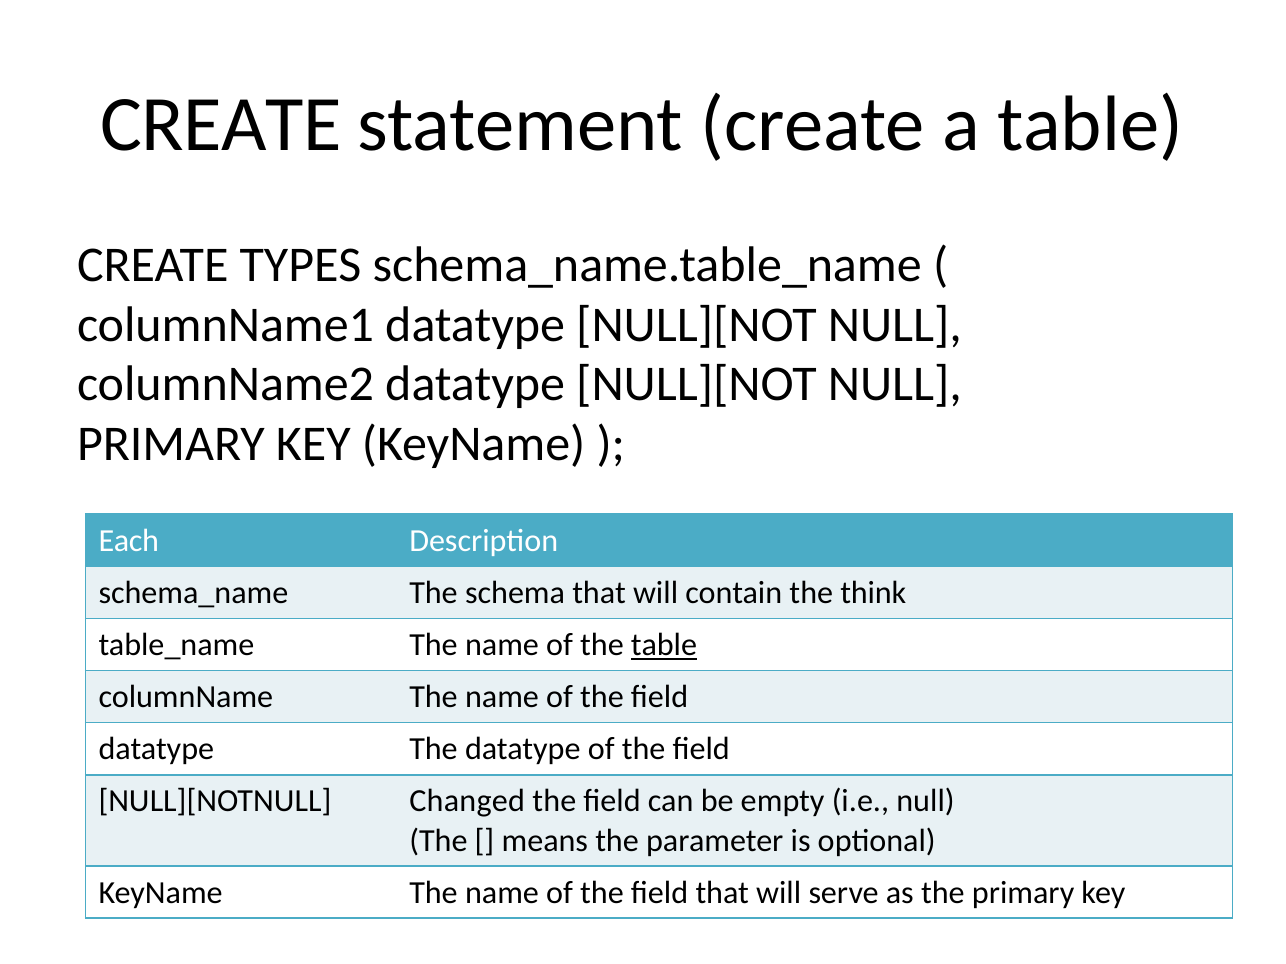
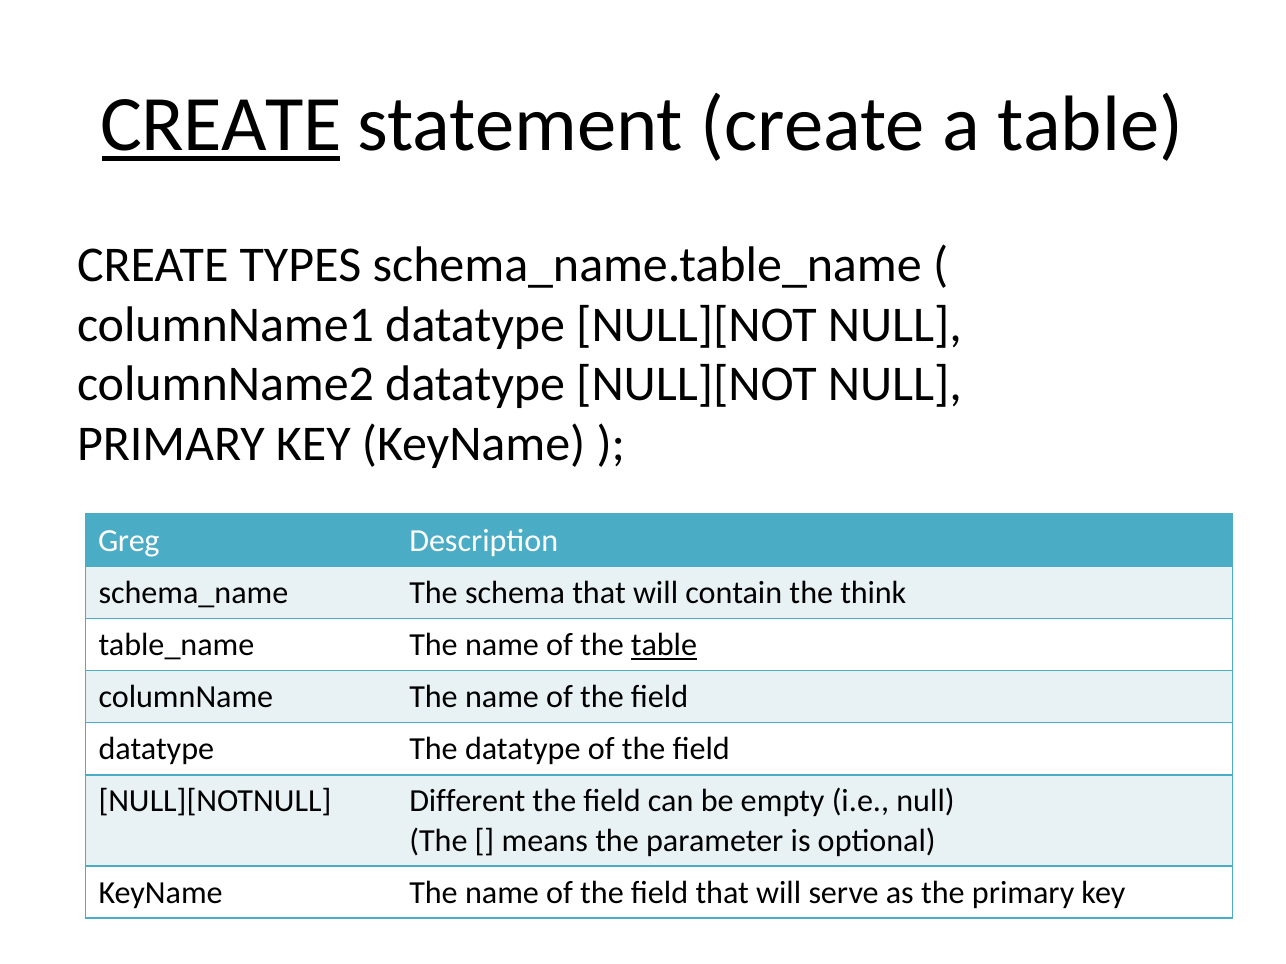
CREATE underline: none -> present (221, 124)
Each: Each -> Greg (129, 541)
Changed: Changed -> Different (467, 802)
